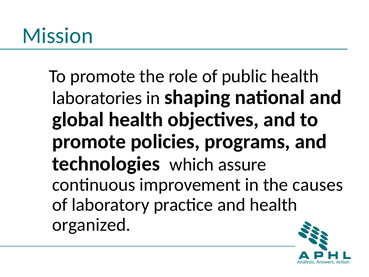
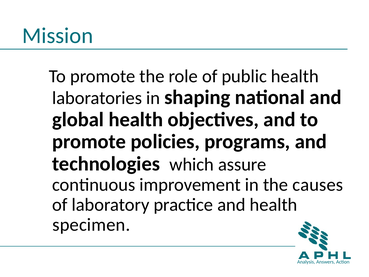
organized: organized -> specimen (91, 225)
